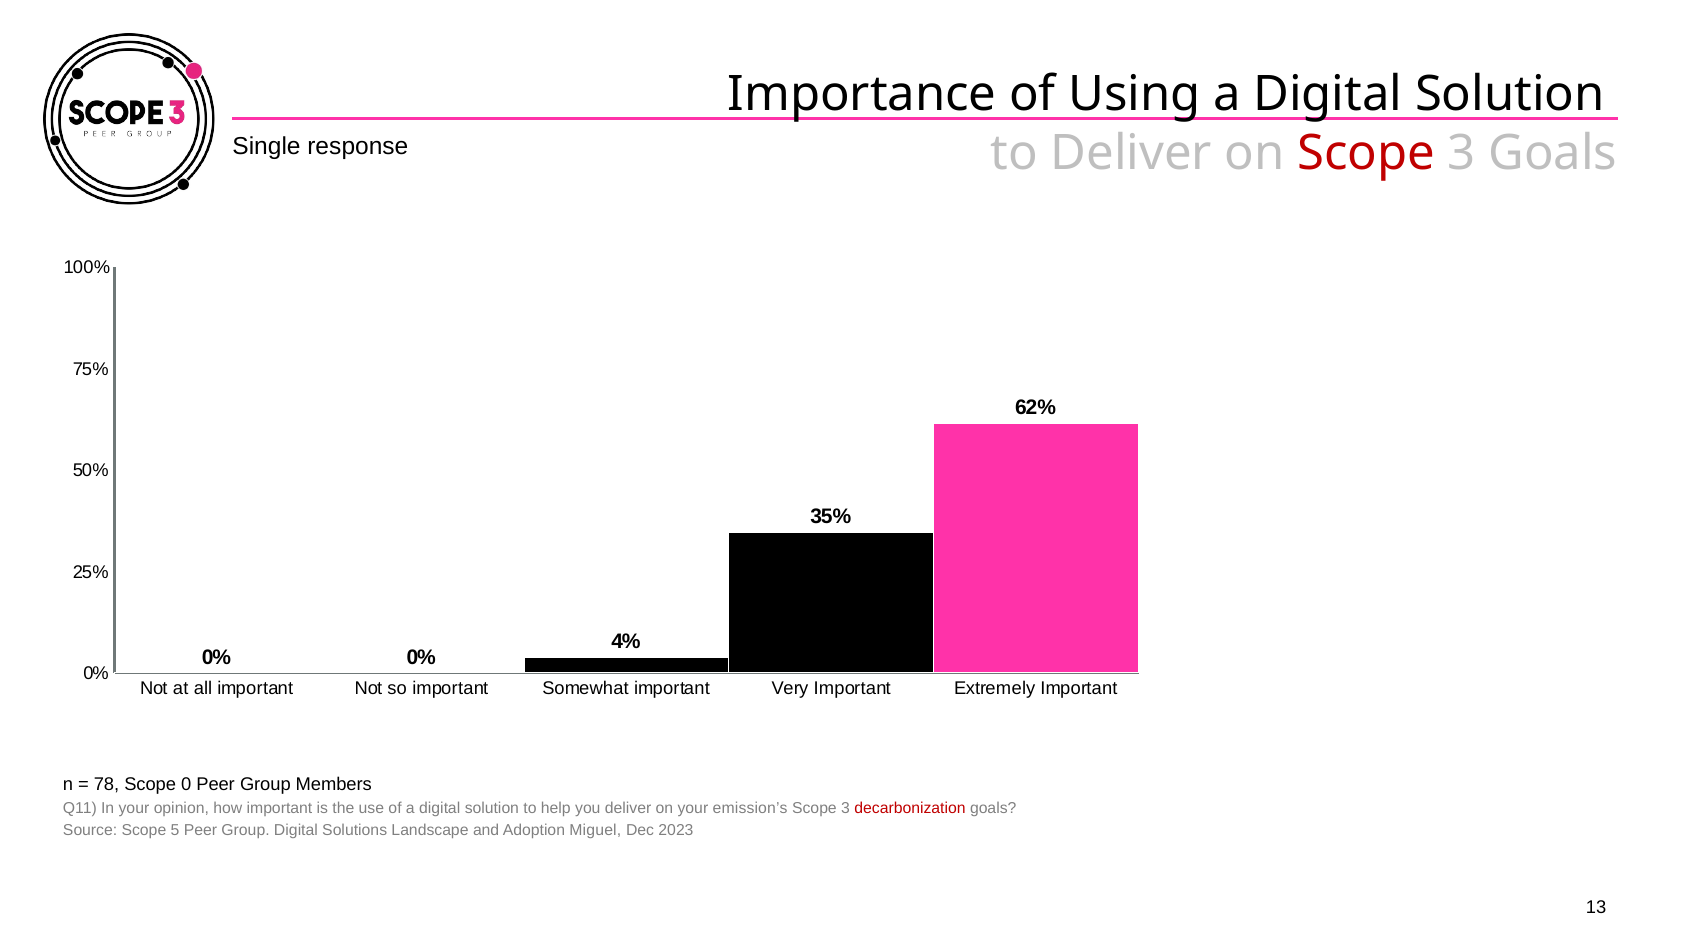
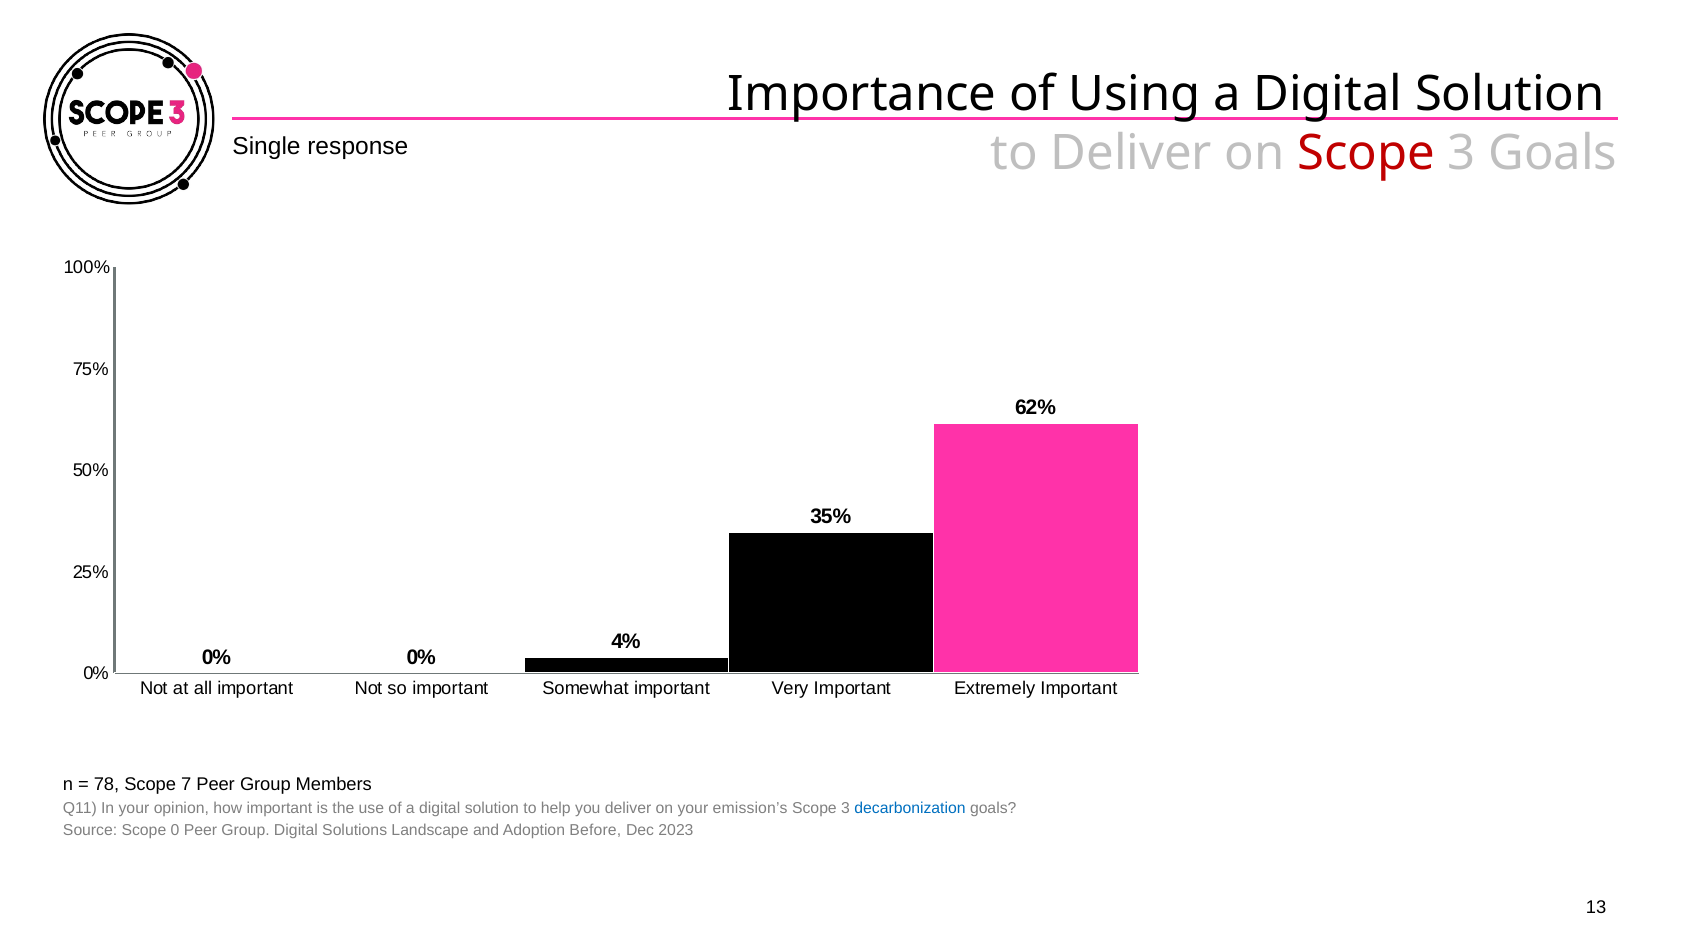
0: 0 -> 7 (186, 784)
decarbonization colour: red -> blue (910, 808)
5: 5 -> 0 (175, 831)
Miguel: Miguel -> Before (595, 831)
